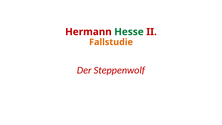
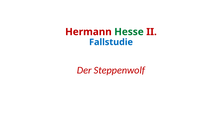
Fallstudie colour: orange -> blue (111, 42)
